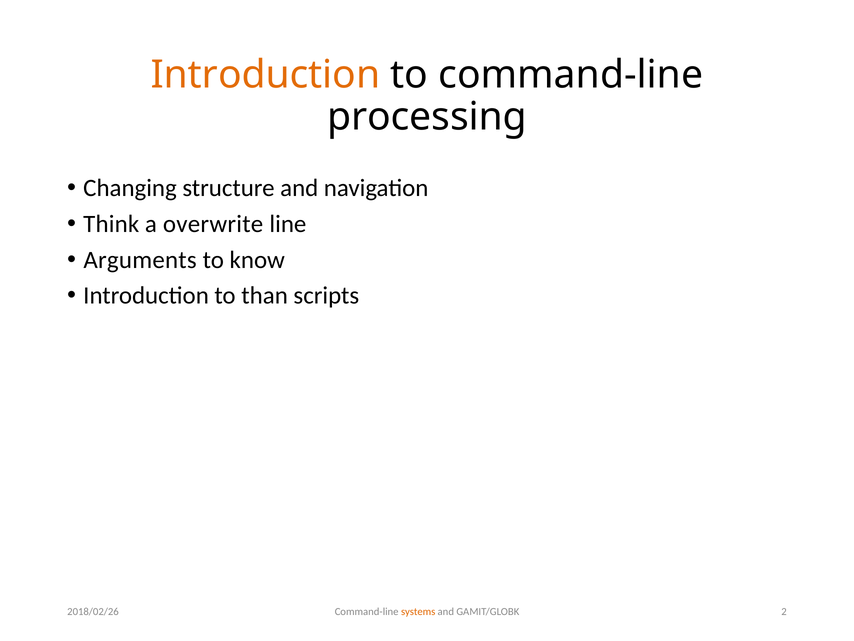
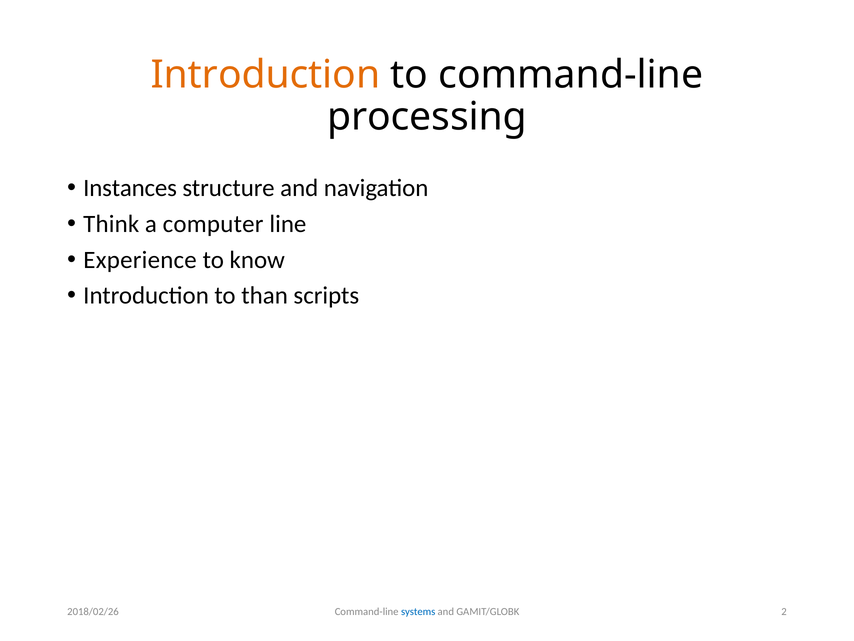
Changing: Changing -> Instances (130, 188)
overwrite: overwrite -> computer (213, 224)
Arguments: Arguments -> Experience (140, 260)
systems colour: orange -> blue (418, 611)
